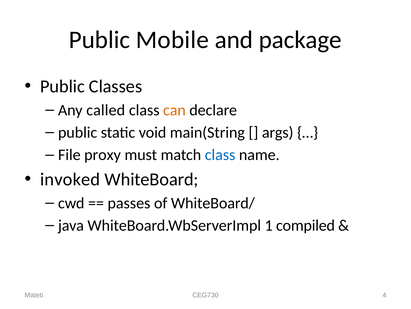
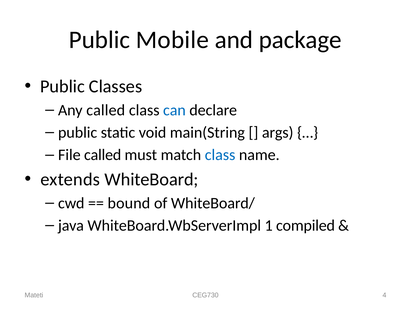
can colour: orange -> blue (174, 110)
File proxy: proxy -> called (103, 155)
invoked: invoked -> extends (70, 179)
passes: passes -> bound (129, 203)
